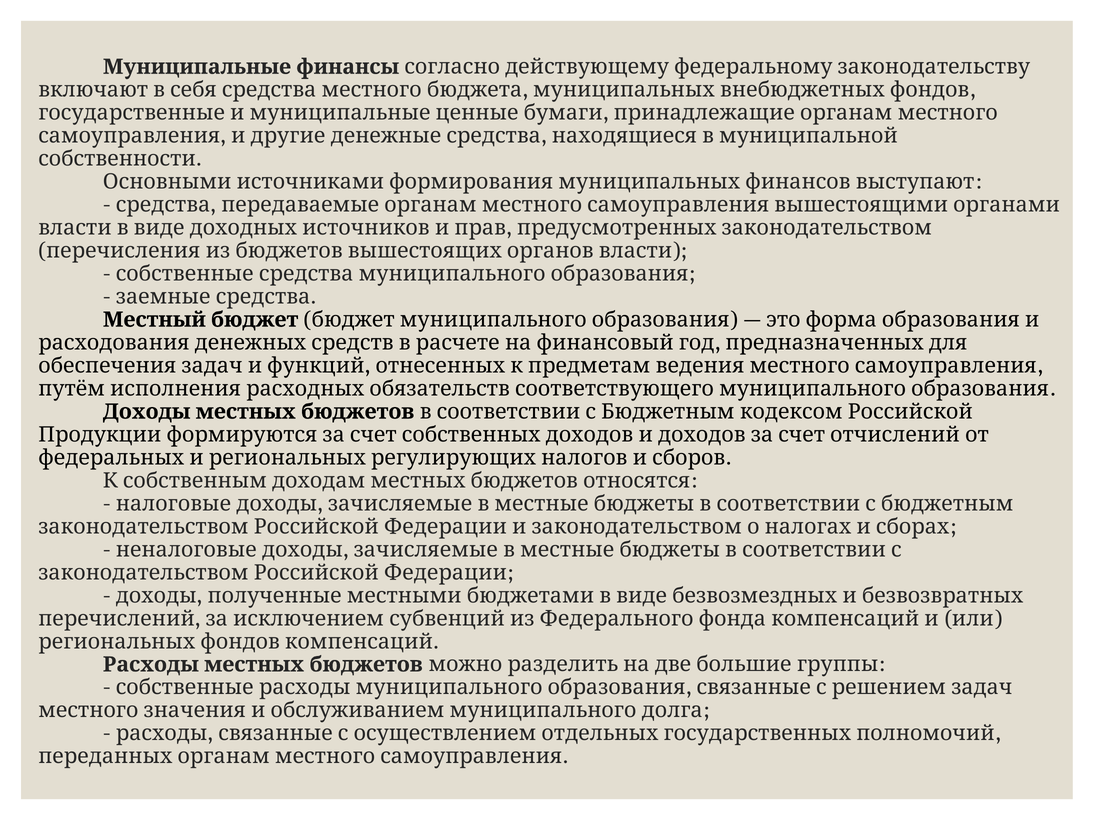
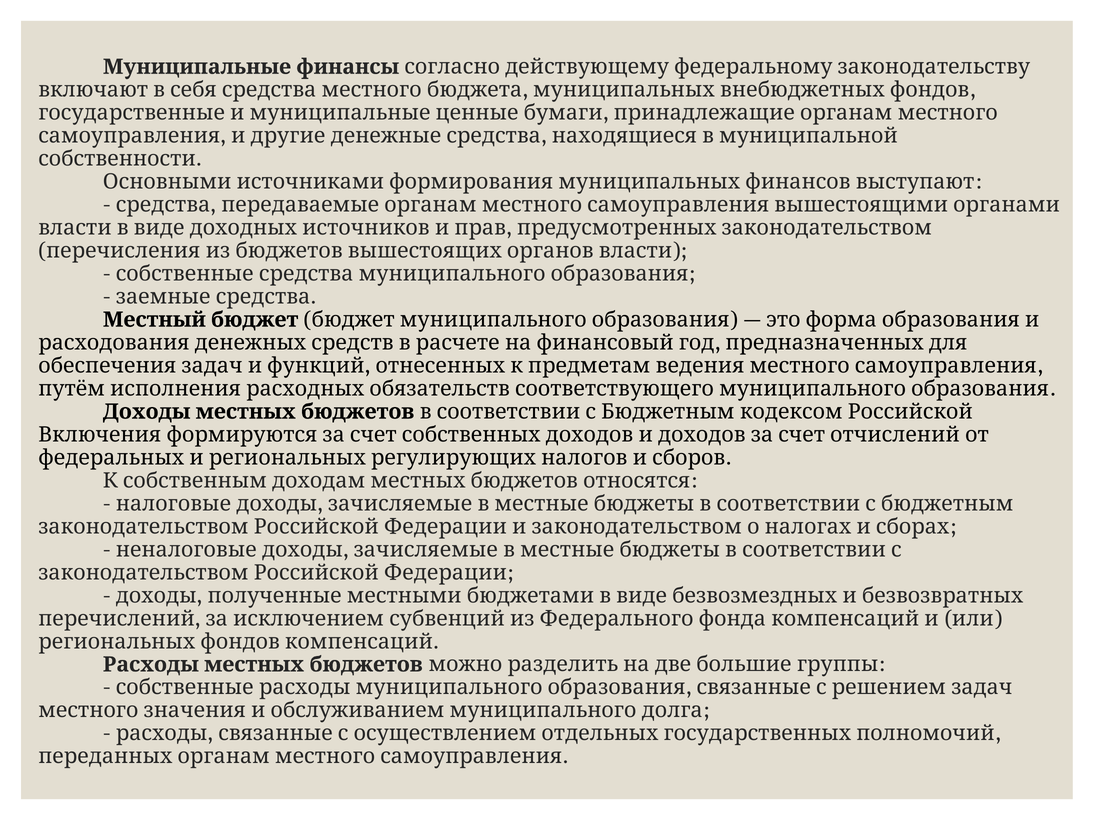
Продукции: Продукции -> Включения (100, 435)
